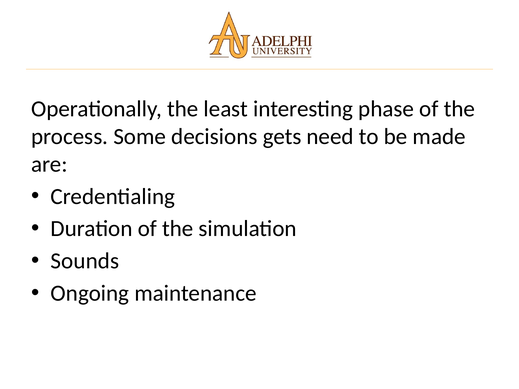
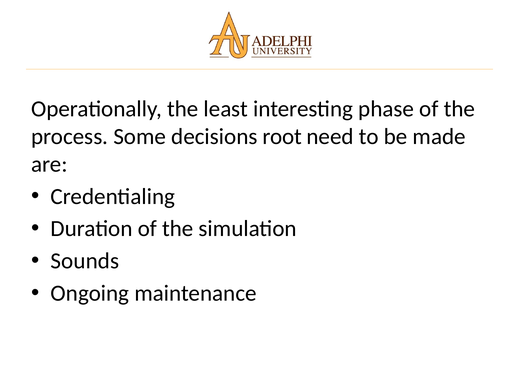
gets: gets -> root (282, 137)
